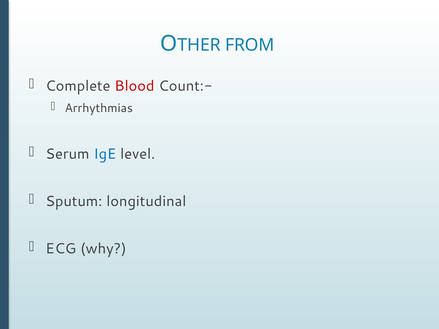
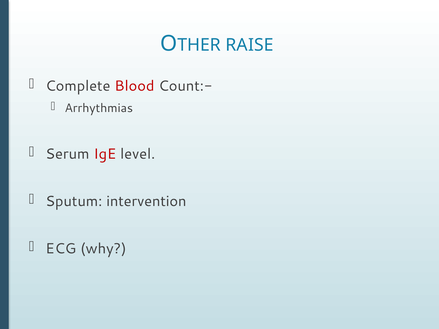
FROM: FROM -> RAISE (250, 45)
IgE colour: blue -> red (105, 154)
longitudinal: longitudinal -> intervention (146, 202)
